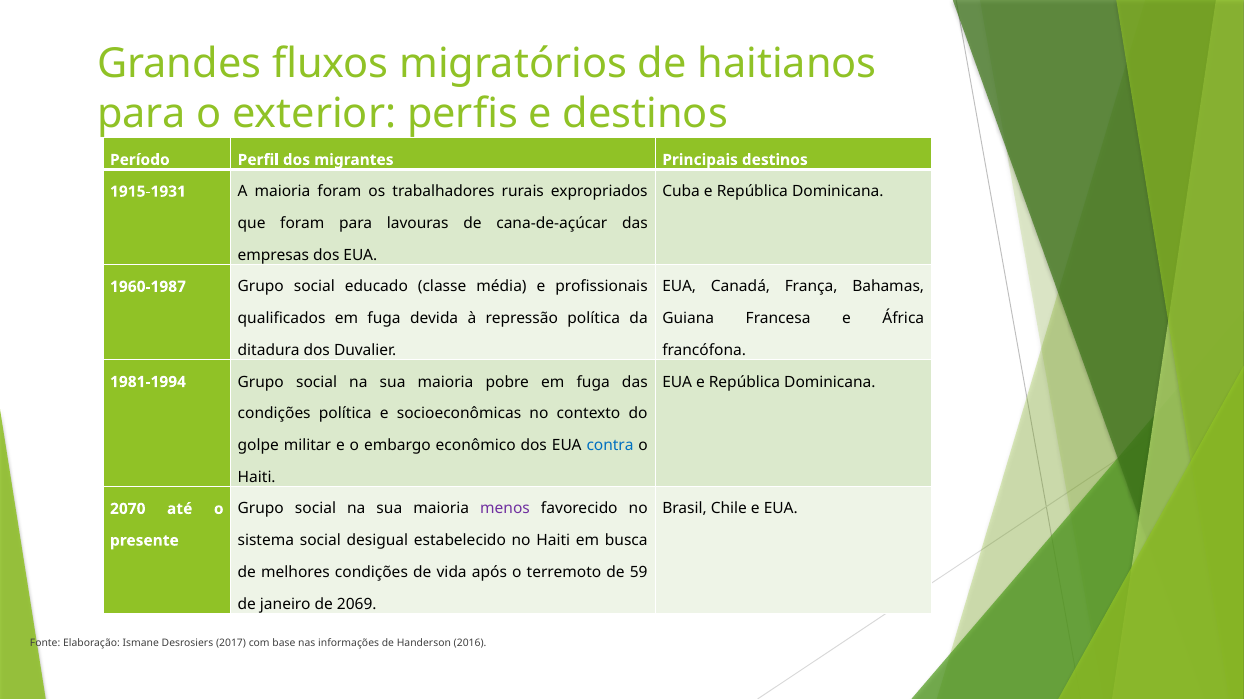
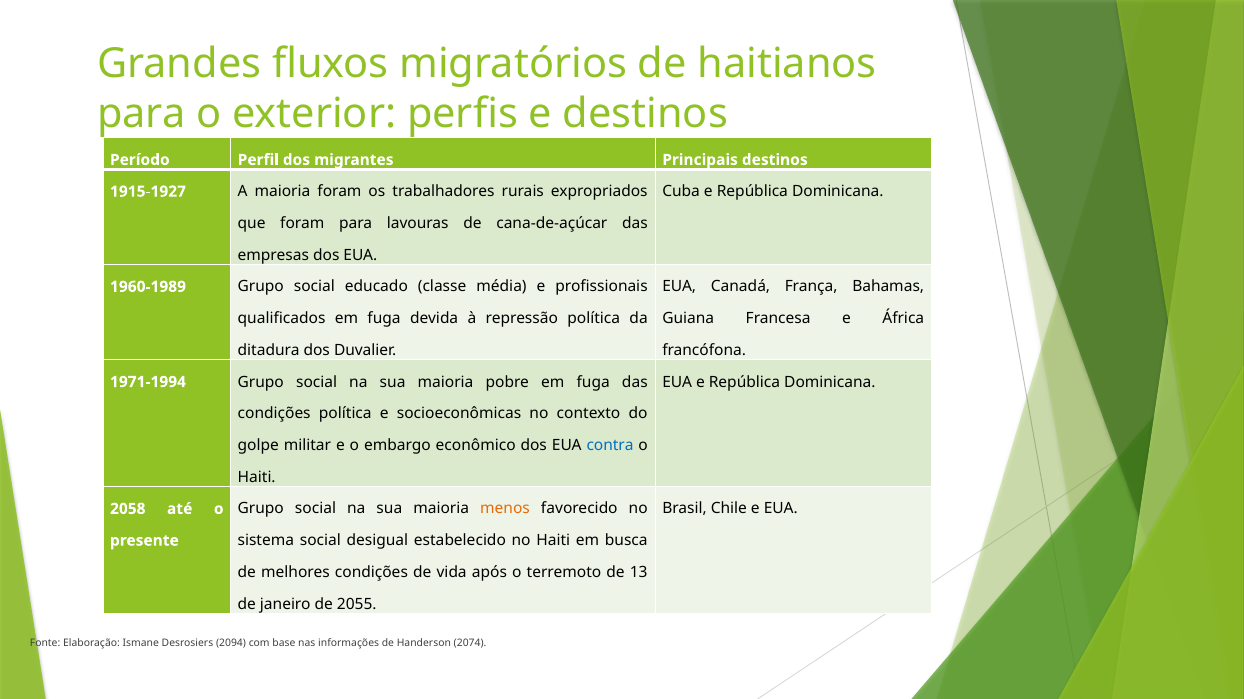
1915-1931: 1915-1931 -> 1915-1927 (148, 192)
1960-1987: 1960-1987 -> 1960-1989 (148, 287)
1981-1994: 1981-1994 -> 1971-1994 (148, 382)
menos colour: purple -> orange (505, 509)
2070: 2070 -> 2058 (128, 509)
59: 59 -> 13 (639, 573)
2069: 2069 -> 2055 (357, 605)
2017: 2017 -> 2094 (231, 644)
2016: 2016 -> 2074 (470, 644)
